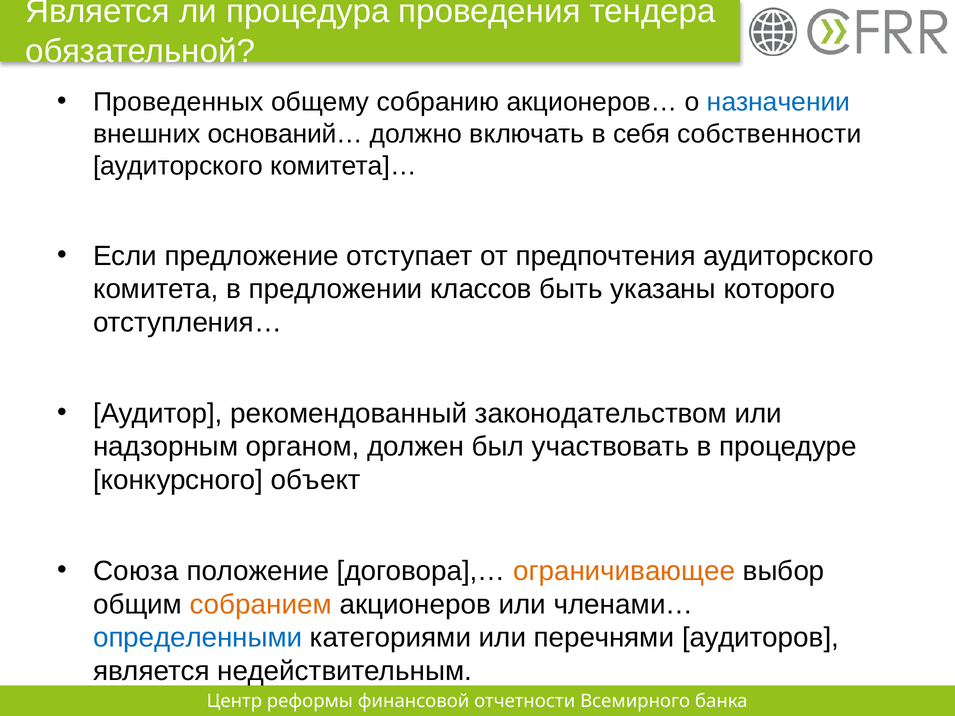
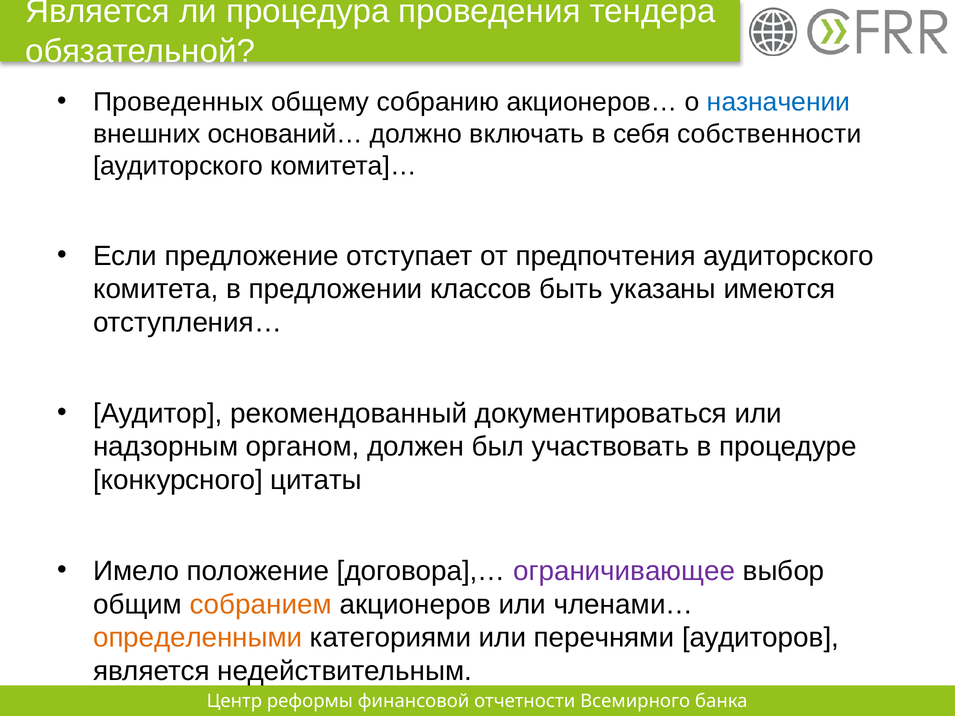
которого: которого -> имеются (779, 289)
законодательством: законодательством -> документироваться (601, 414)
объект: объект -> цитаты (316, 480)
Союза: Союза -> Имело (136, 571)
ограничивающее colour: orange -> purple (624, 571)
определенными colour: blue -> orange (198, 638)
